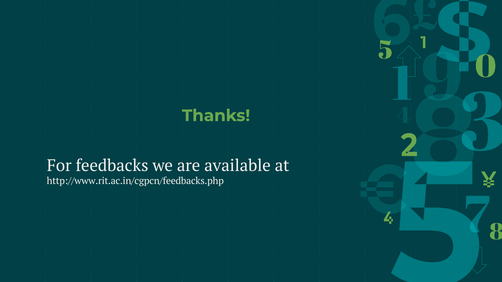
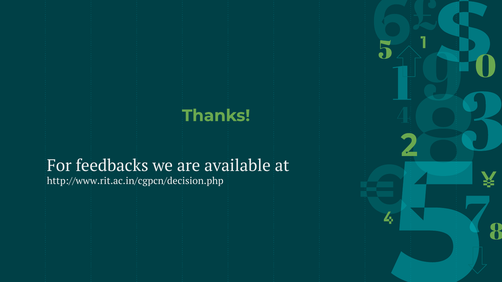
http://www.rit.ac.in/cgpcn/feedbacks.php: http://www.rit.ac.in/cgpcn/feedbacks.php -> http://www.rit.ac.in/cgpcn/decision.php (135, 181)
